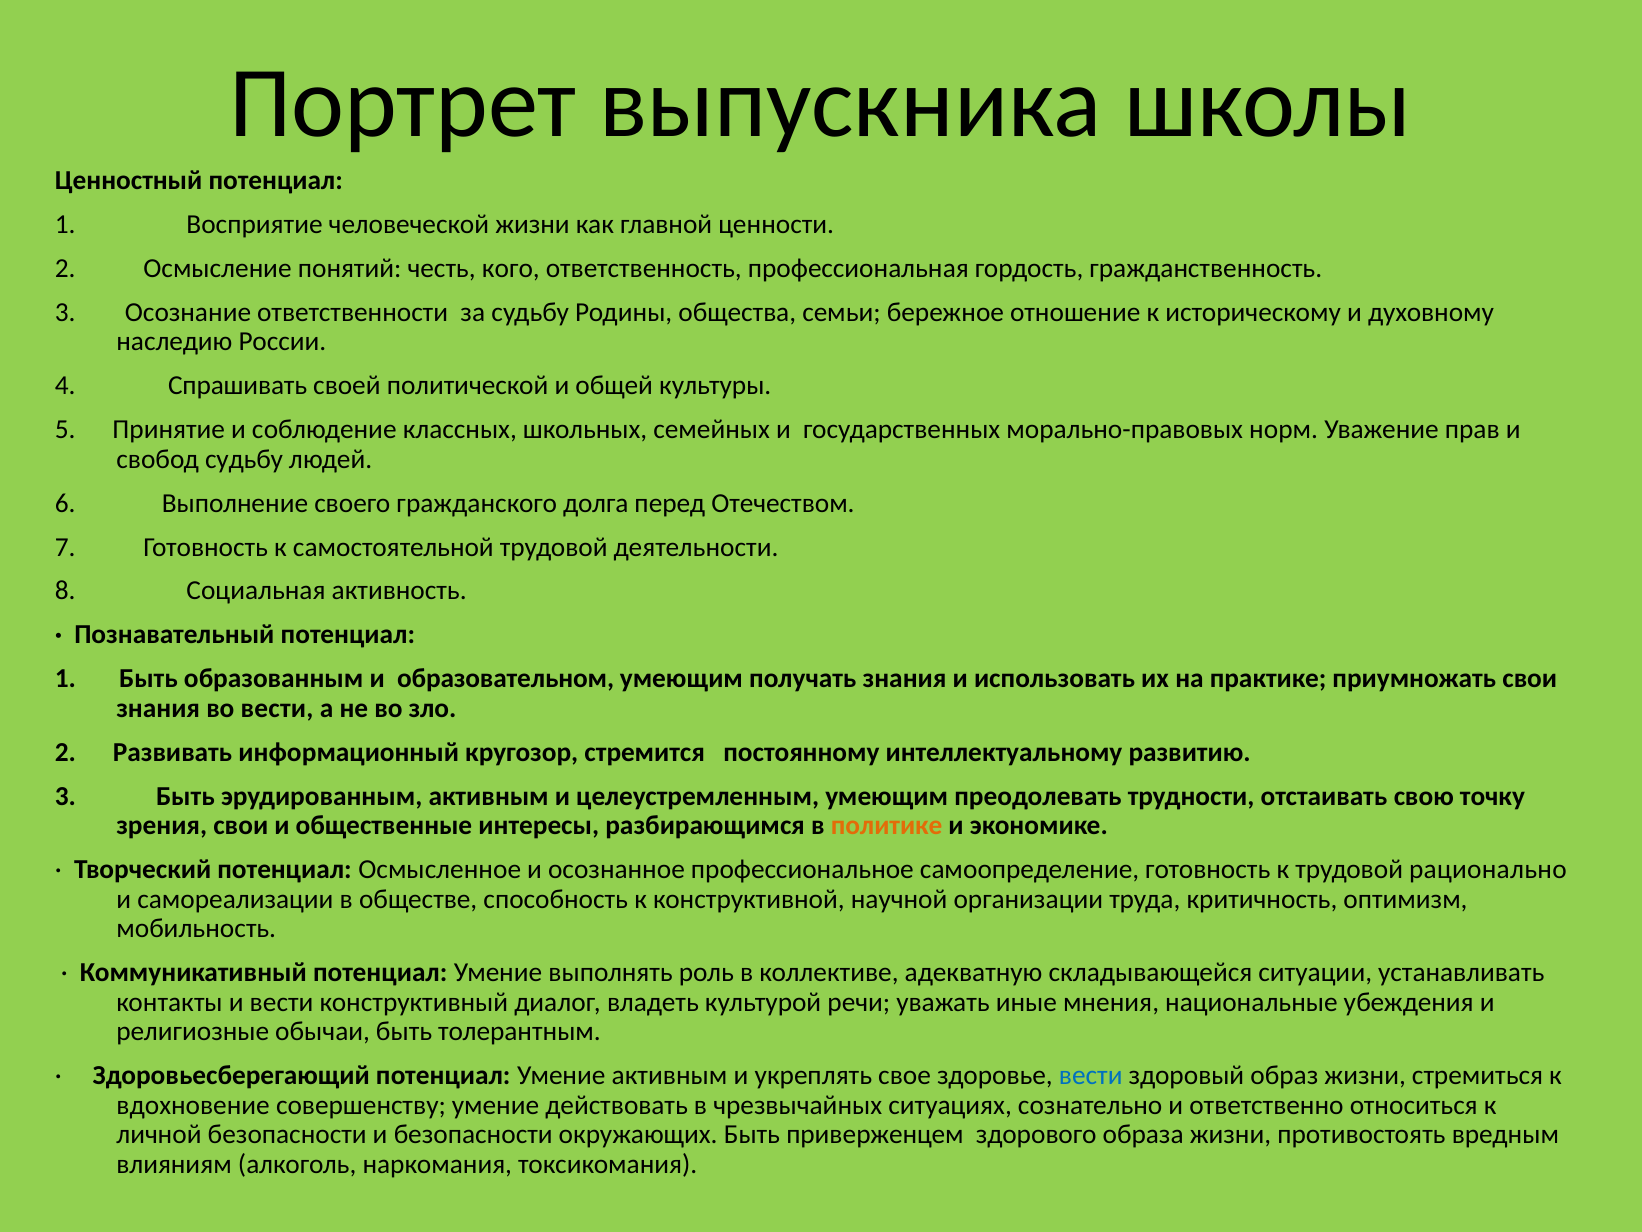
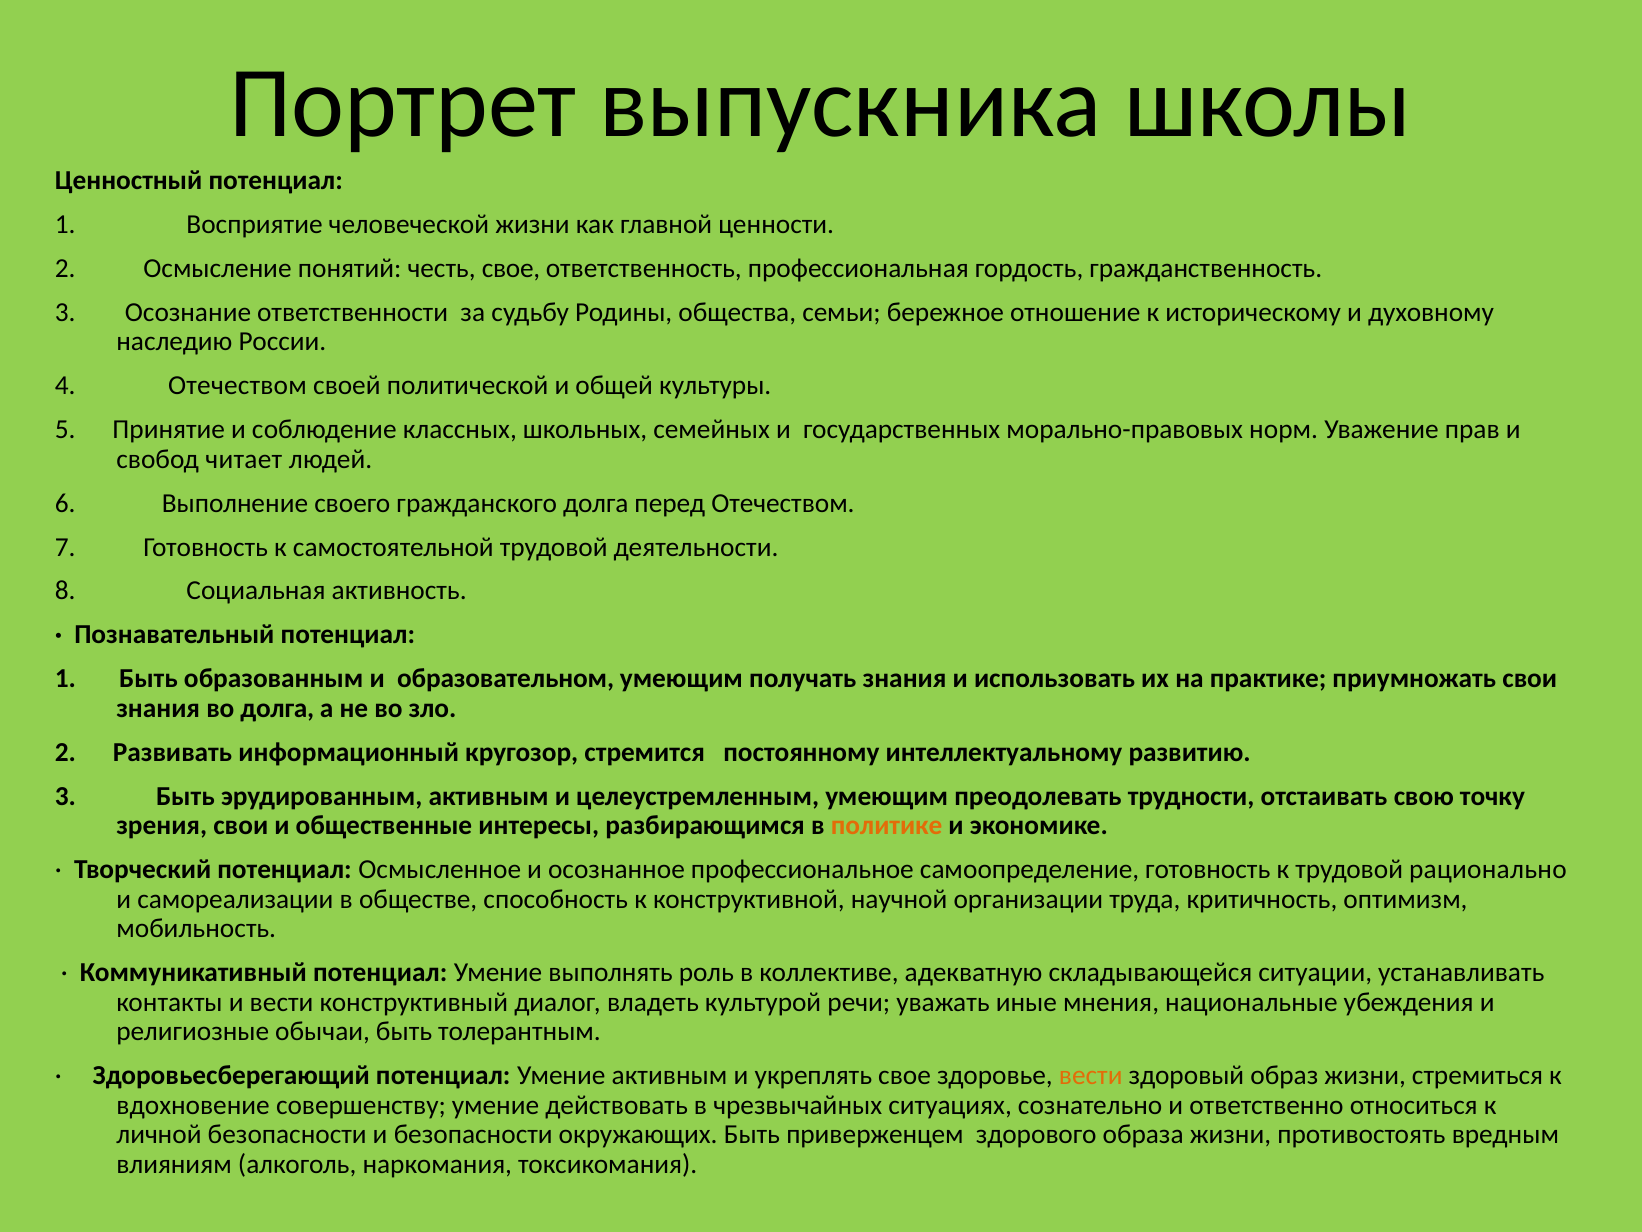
честь кого: кого -> свое (511, 268)
4 Спрашивать: Спрашивать -> Отечеством (237, 386)
свобод судьбу: судьбу -> читает (244, 459)
во вести: вести -> долга (277, 708)
вести colour: blue -> orange (1091, 1075)
